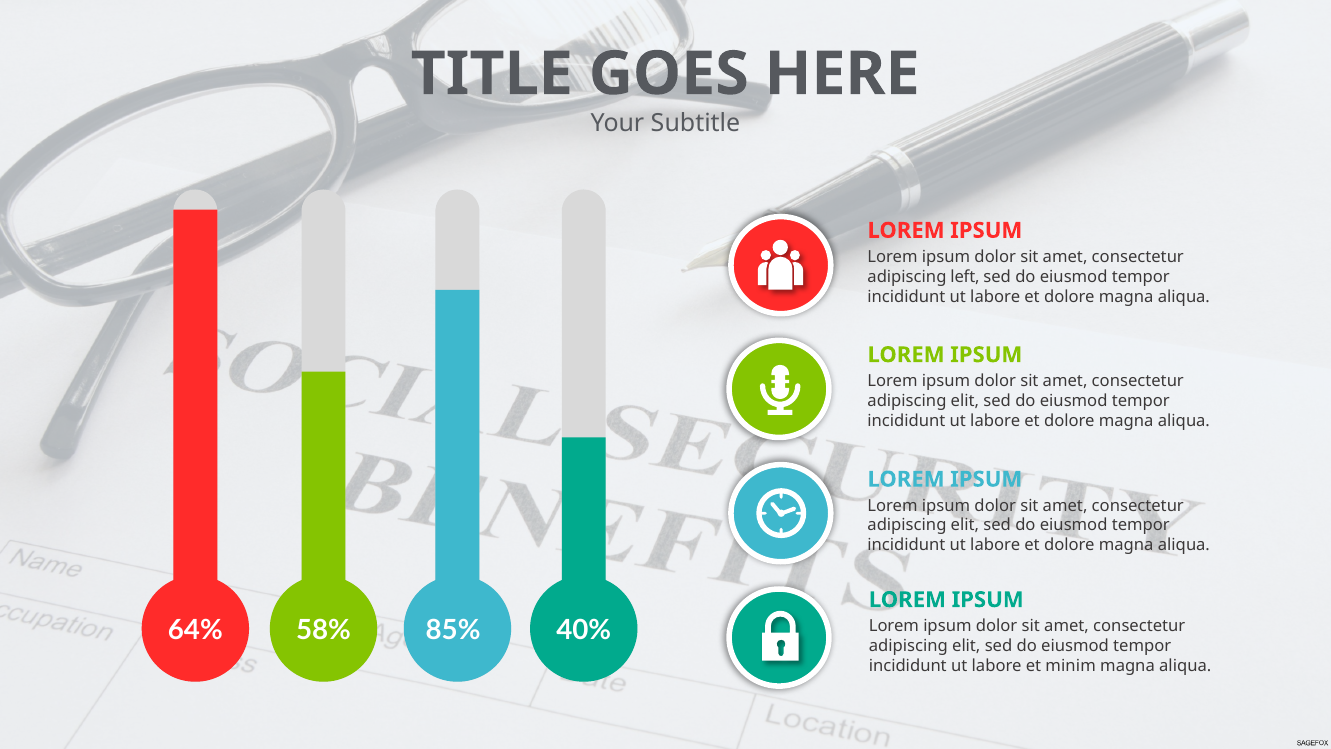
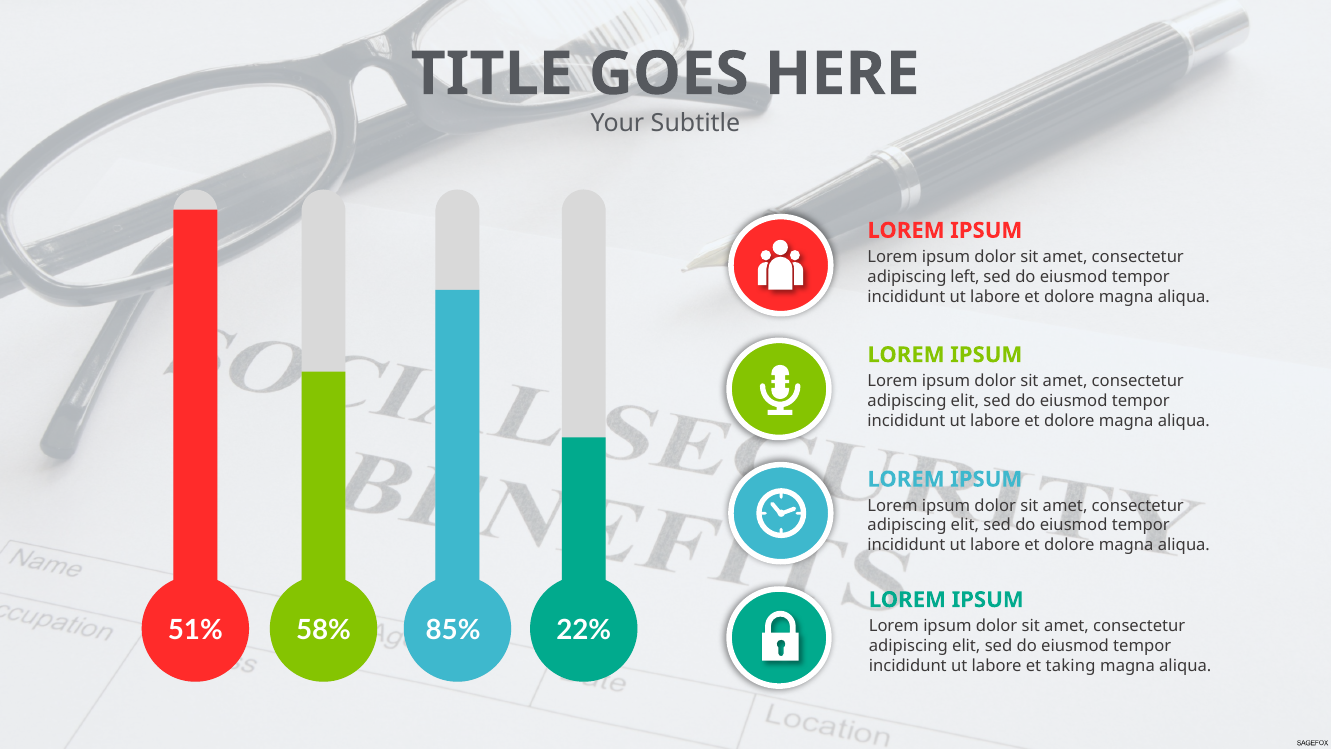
64%: 64% -> 51% (195, 630)
40%: 40% -> 22% (584, 630)
minim: minim -> taking (1071, 666)
